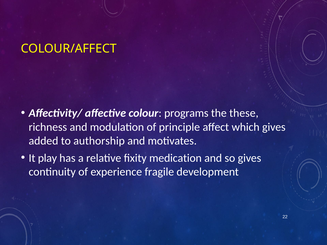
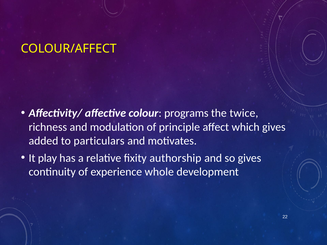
these: these -> twice (244, 113)
authorship: authorship -> particulars (99, 141)
medication: medication -> authorship (175, 158)
fragile: fragile -> whole (159, 172)
